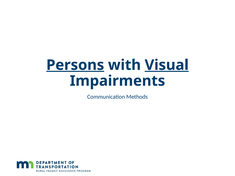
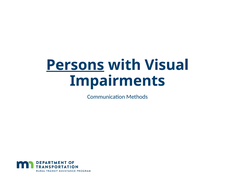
Visual underline: present -> none (167, 65)
